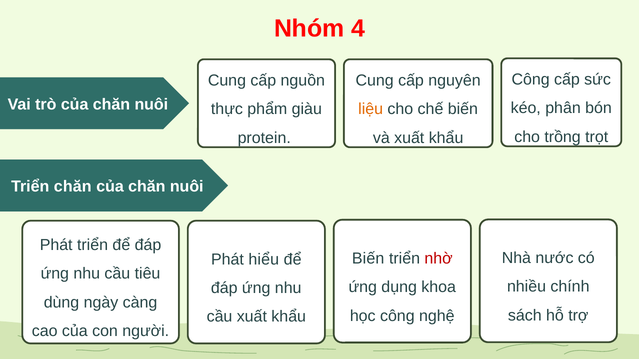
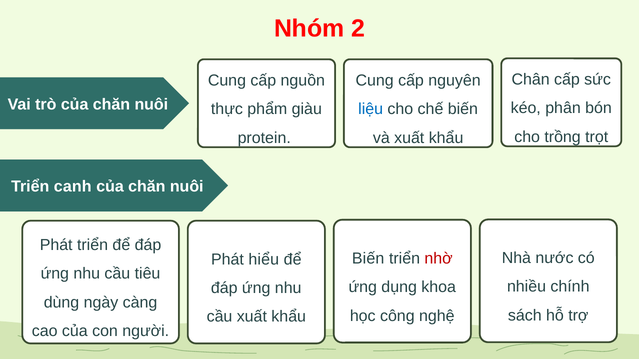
4: 4 -> 2 (358, 29)
Công: Công -> Chân (531, 80)
liệu colour: orange -> blue (371, 109)
Triển chăn: chăn -> canh (73, 187)
